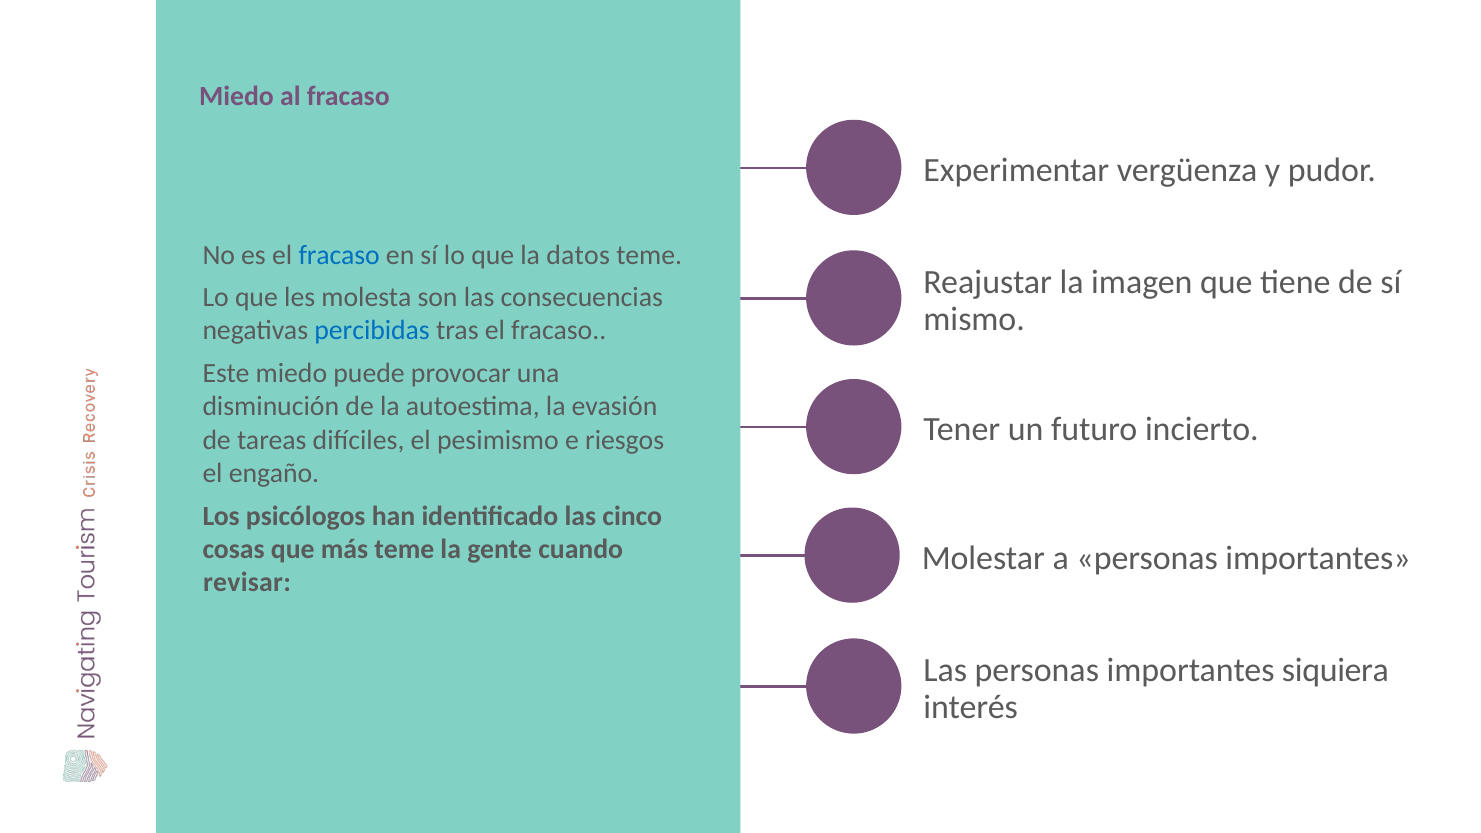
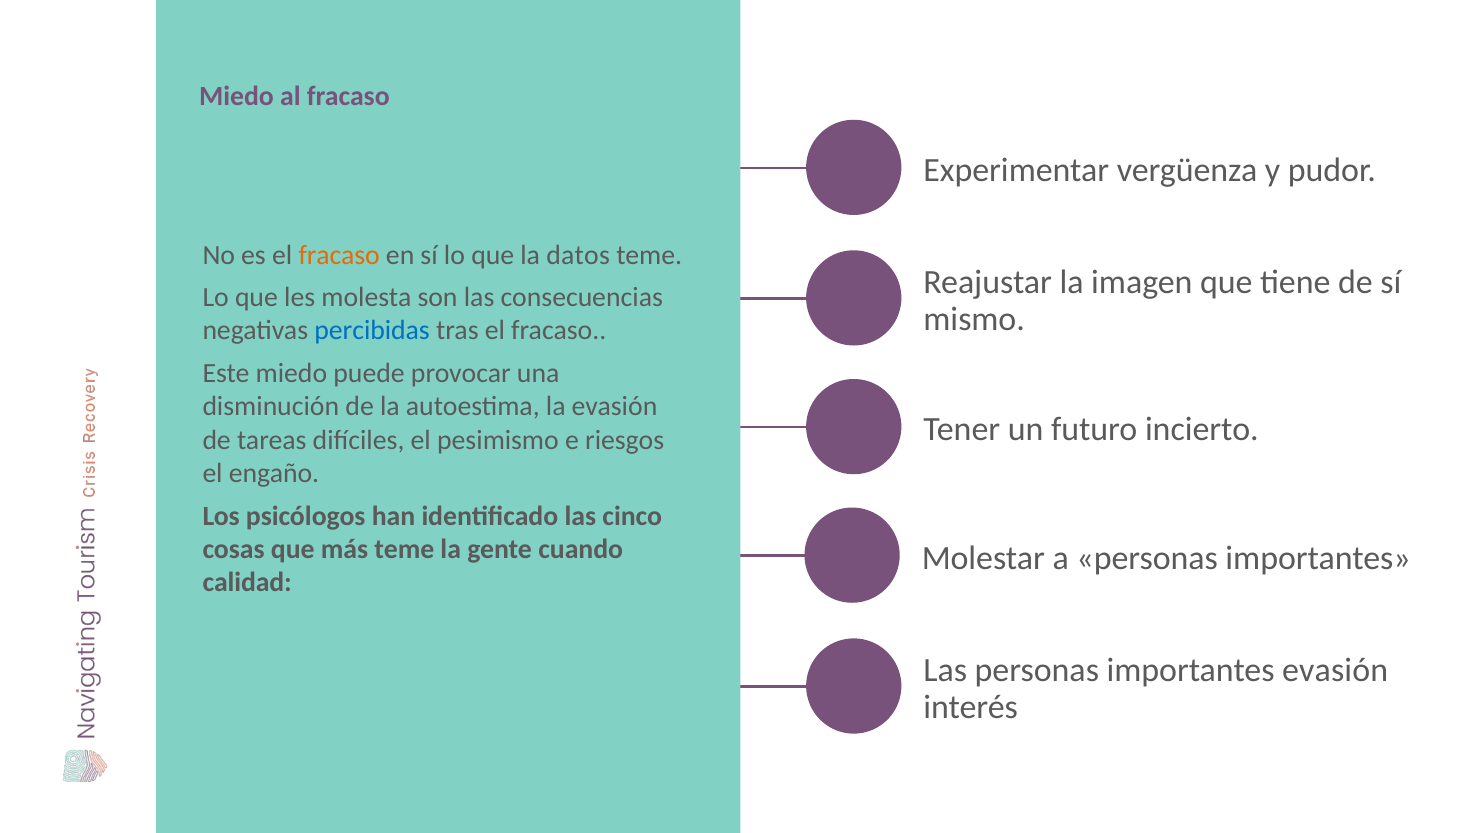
fracaso colour: blue -> orange (339, 255)
revisar: revisar -> calidad (247, 583)
importantes siquiera: siquiera -> evasión (1335, 671)
